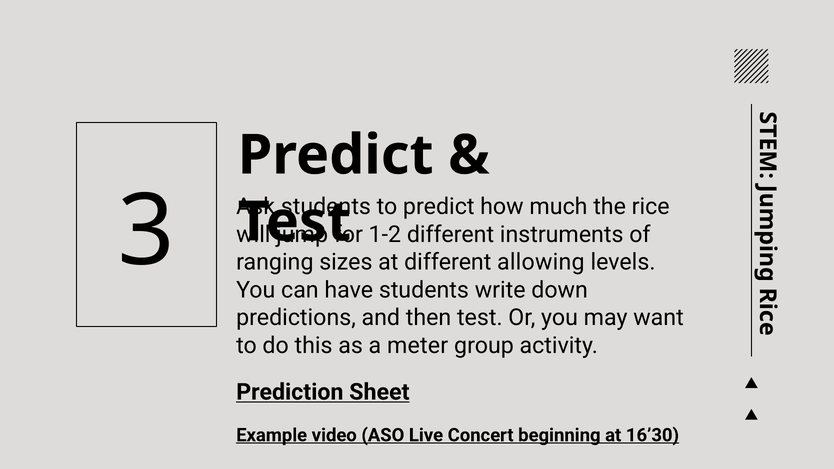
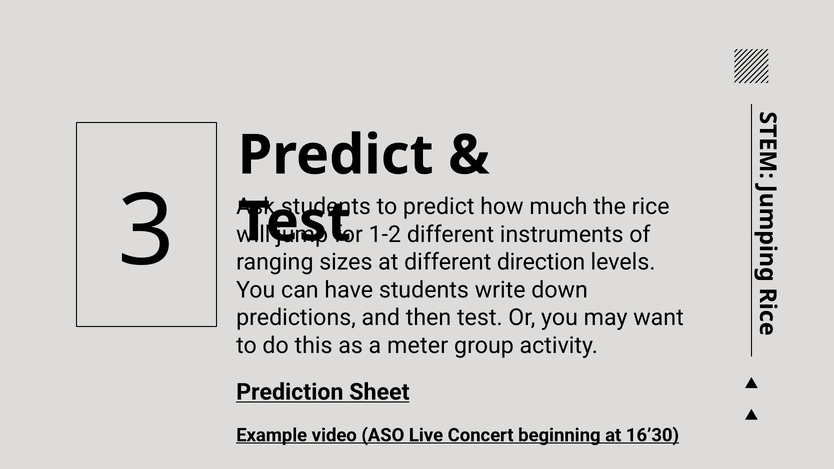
allowing: allowing -> direction (541, 262)
